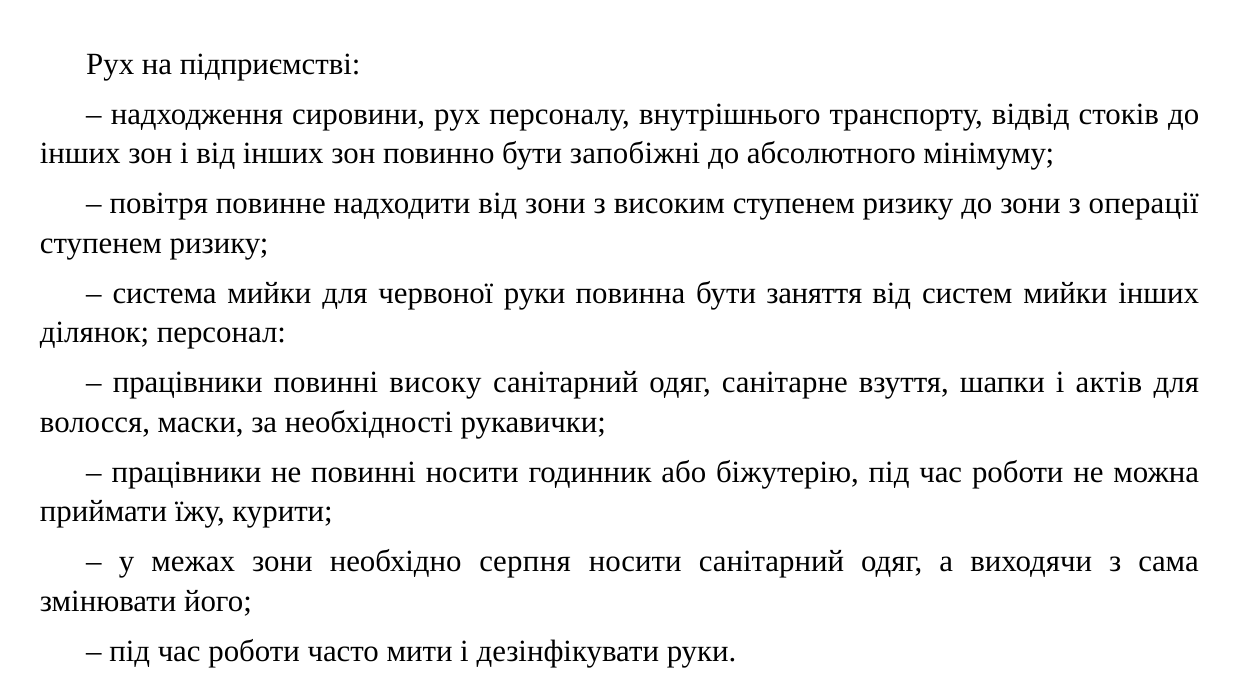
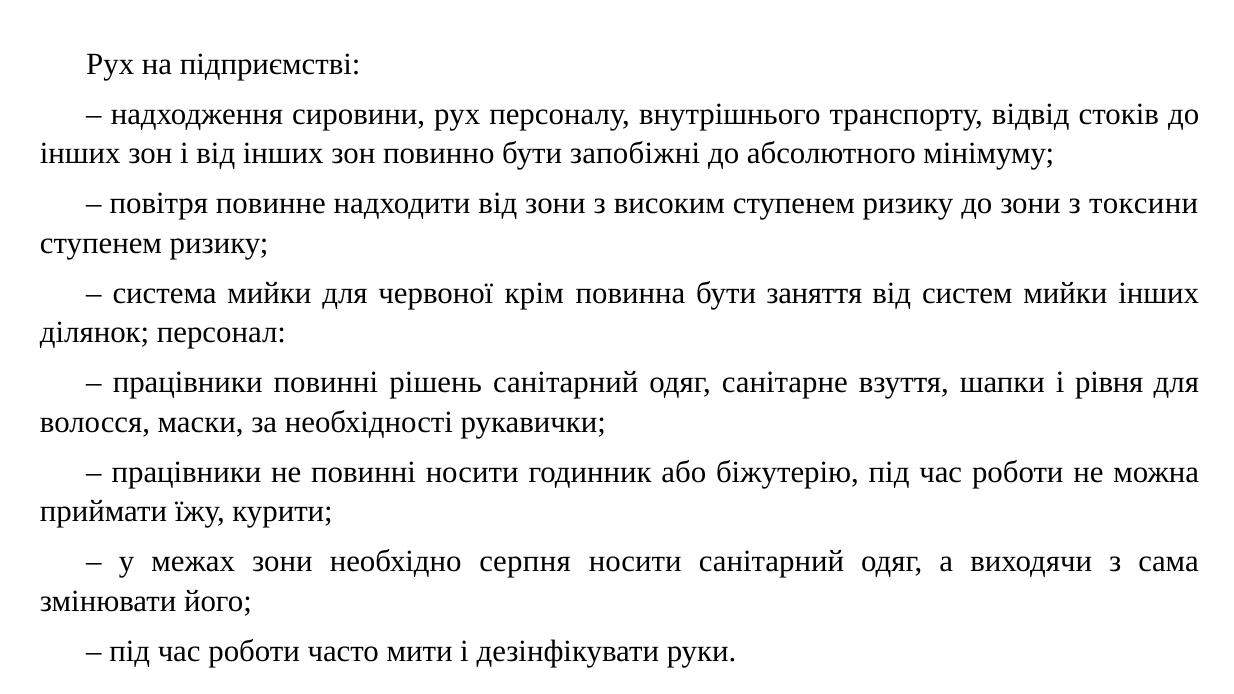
операції: операції -> токсини (1144, 204)
червоної руки: руки -> крім (534, 293)
високу: високу -> рішень (436, 383)
актів: актів -> рівня (1109, 383)
